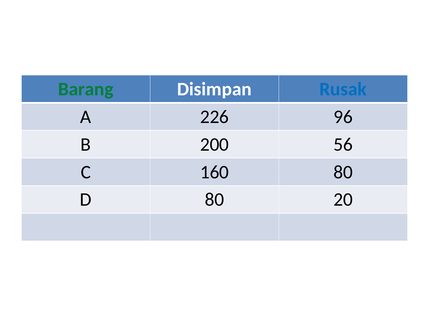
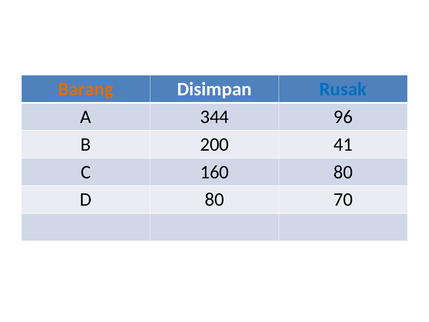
Barang colour: green -> orange (86, 89)
226: 226 -> 344 (214, 117)
56: 56 -> 41 (343, 144)
20: 20 -> 70 (343, 200)
